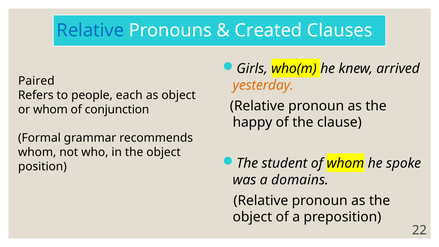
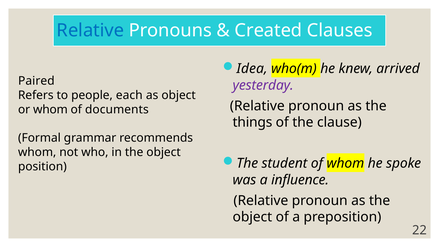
Girls: Girls -> Idea (252, 69)
yesterday colour: orange -> purple (263, 85)
conjunction: conjunction -> documents (117, 109)
happy: happy -> things (252, 122)
domains: domains -> influence (300, 180)
